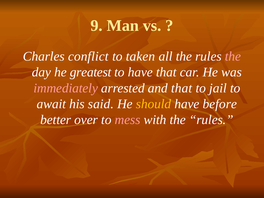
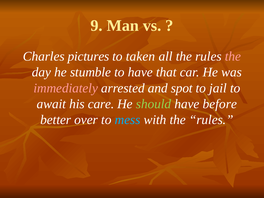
conflict: conflict -> pictures (88, 56)
greatest: greatest -> stumble (91, 72)
and that: that -> spot (182, 88)
said: said -> care (101, 104)
should colour: yellow -> light green (154, 104)
mess colour: pink -> light blue (128, 120)
